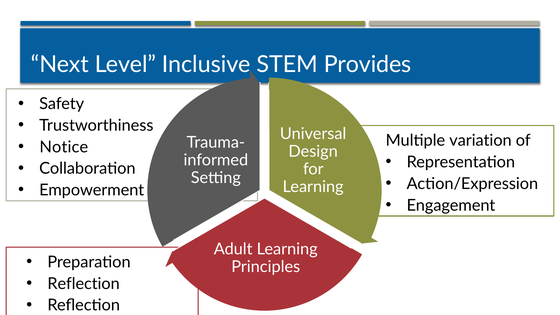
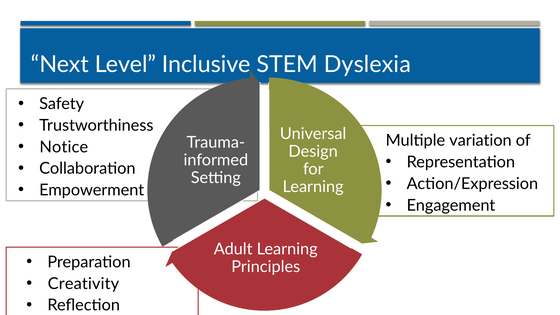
Provides: Provides -> Dyslexia (367, 64)
Reflection: Reflection -> Creativity (83, 284)
